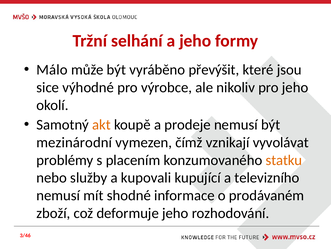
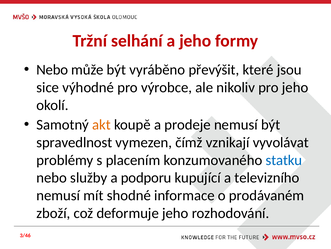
Málo: Málo -> Nebo (52, 70)
mezinárodní: mezinárodní -> spravedlnost (74, 142)
statku colour: orange -> blue (284, 160)
kupovali: kupovali -> podporu (146, 177)
